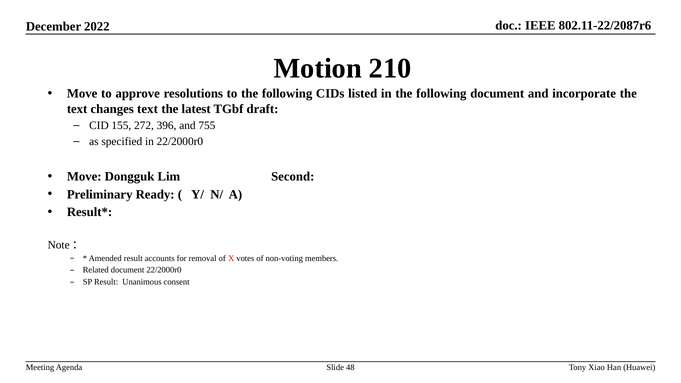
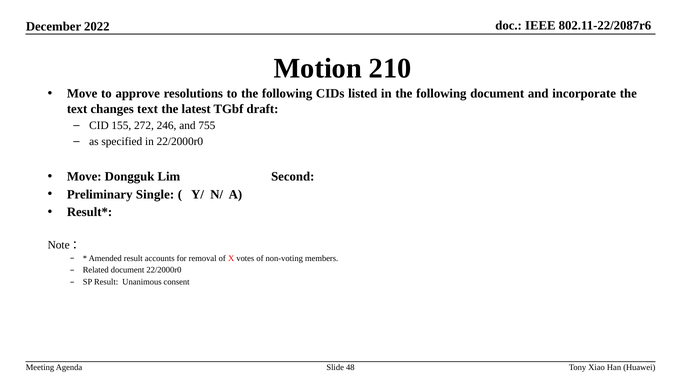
396: 396 -> 246 (167, 126)
Ready: Ready -> Single (155, 194)
